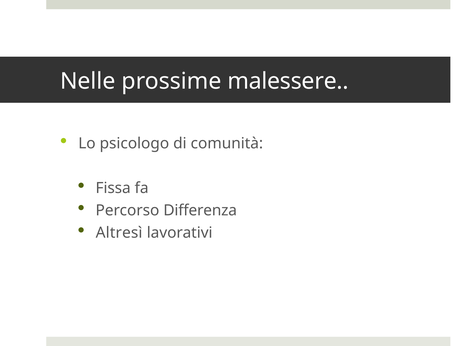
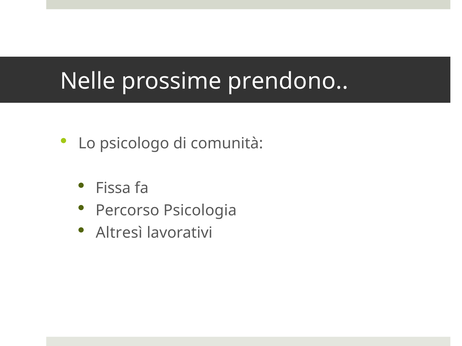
malessere: malessere -> prendono (288, 81)
Differenza: Differenza -> Psicologia (200, 211)
